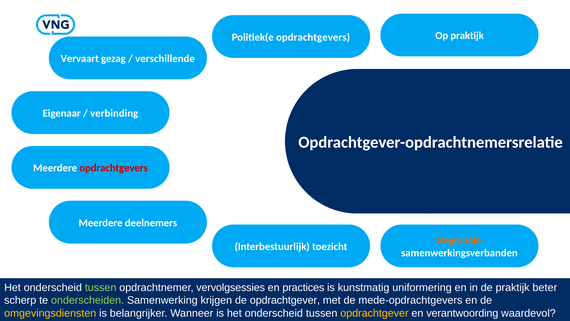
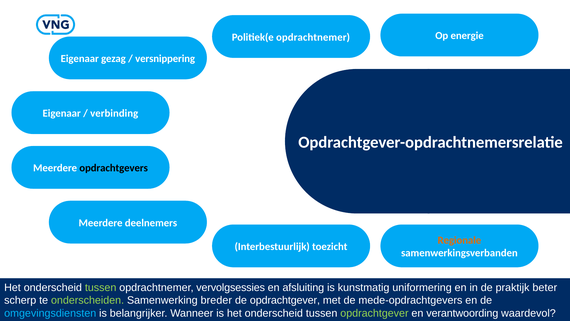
Politiek(e opdrachtgevers: opdrachtgevers -> opdrachtnemer (313, 37)
Op praktijk: praktijk -> energie (467, 36)
Vervaart: Vervaart -> Eigenaar (80, 59)
verschillende: verschillende -> versnippering (165, 59)
opdrachtgevers colour: red -> black (114, 168)
practices: practices -> afsluiting (303, 287)
krijgen: krijgen -> breder (216, 300)
omgevingsdiensten colour: yellow -> light blue (50, 313)
opdrachtgever colour: yellow -> light green (374, 313)
